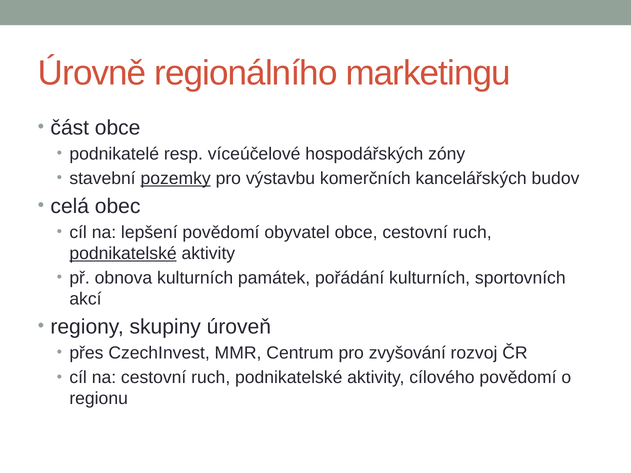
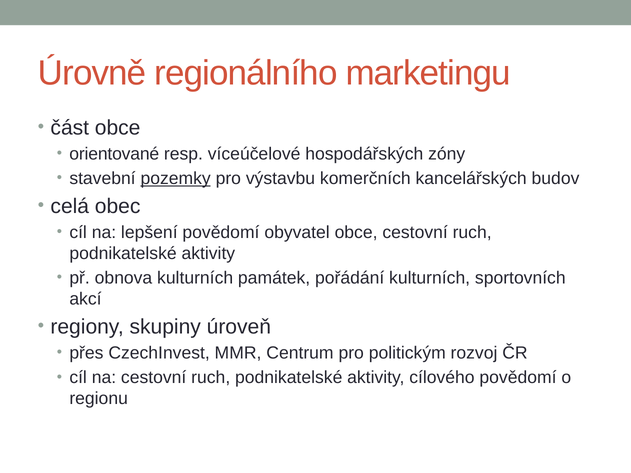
podnikatelé: podnikatelé -> orientované (114, 154)
podnikatelské underline: present -> none (123, 254)
zvyšování: zvyšování -> politickým (407, 353)
